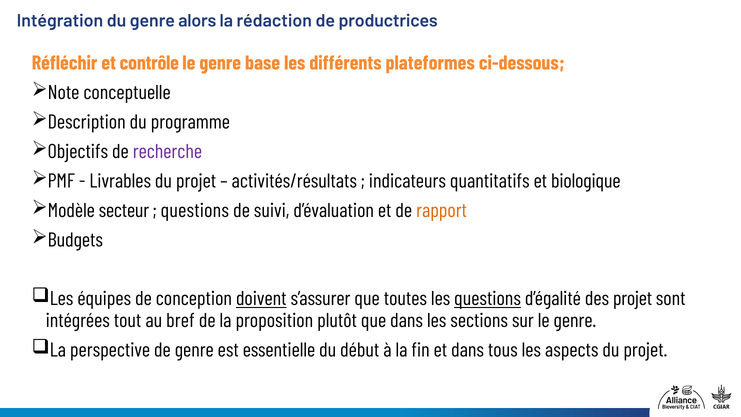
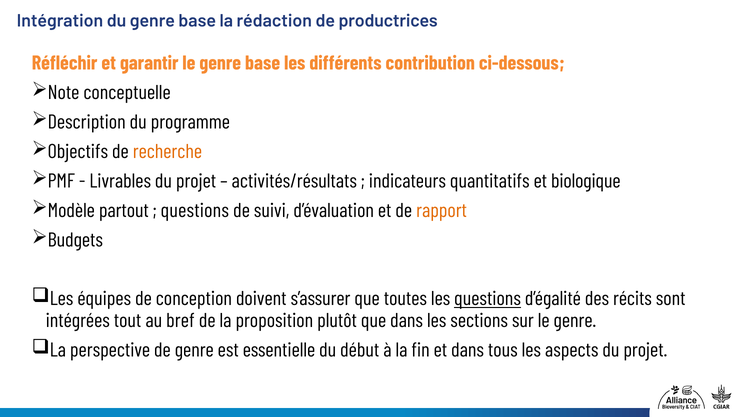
du genre alors: alors -> base (197, 21)
contrôle: contrôle -> garantir (149, 63)
plateformes: plateformes -> contribution (430, 63)
recherche colour: purple -> orange (167, 151)
secteur: secteur -> partout (124, 210)
doivent underline: present -> none (261, 299)
des projet: projet -> récits (632, 299)
